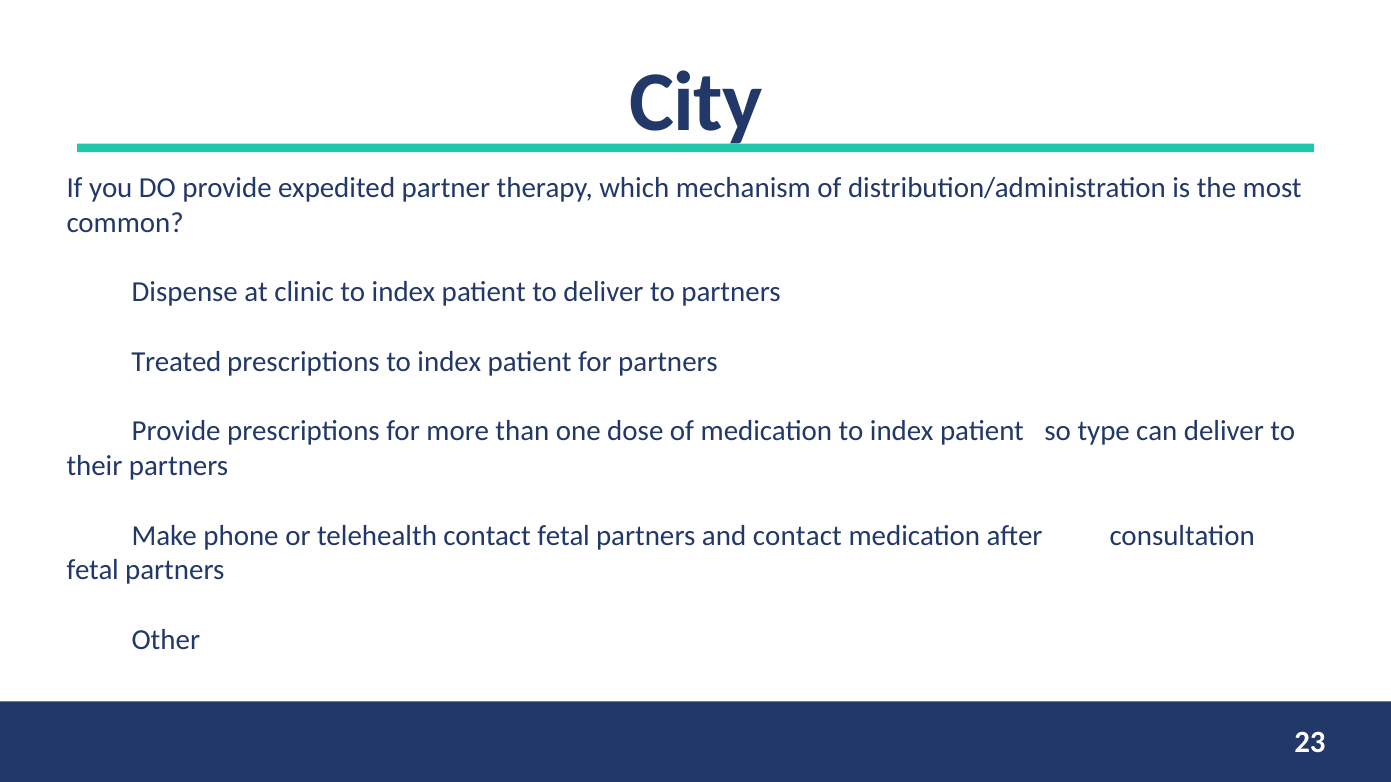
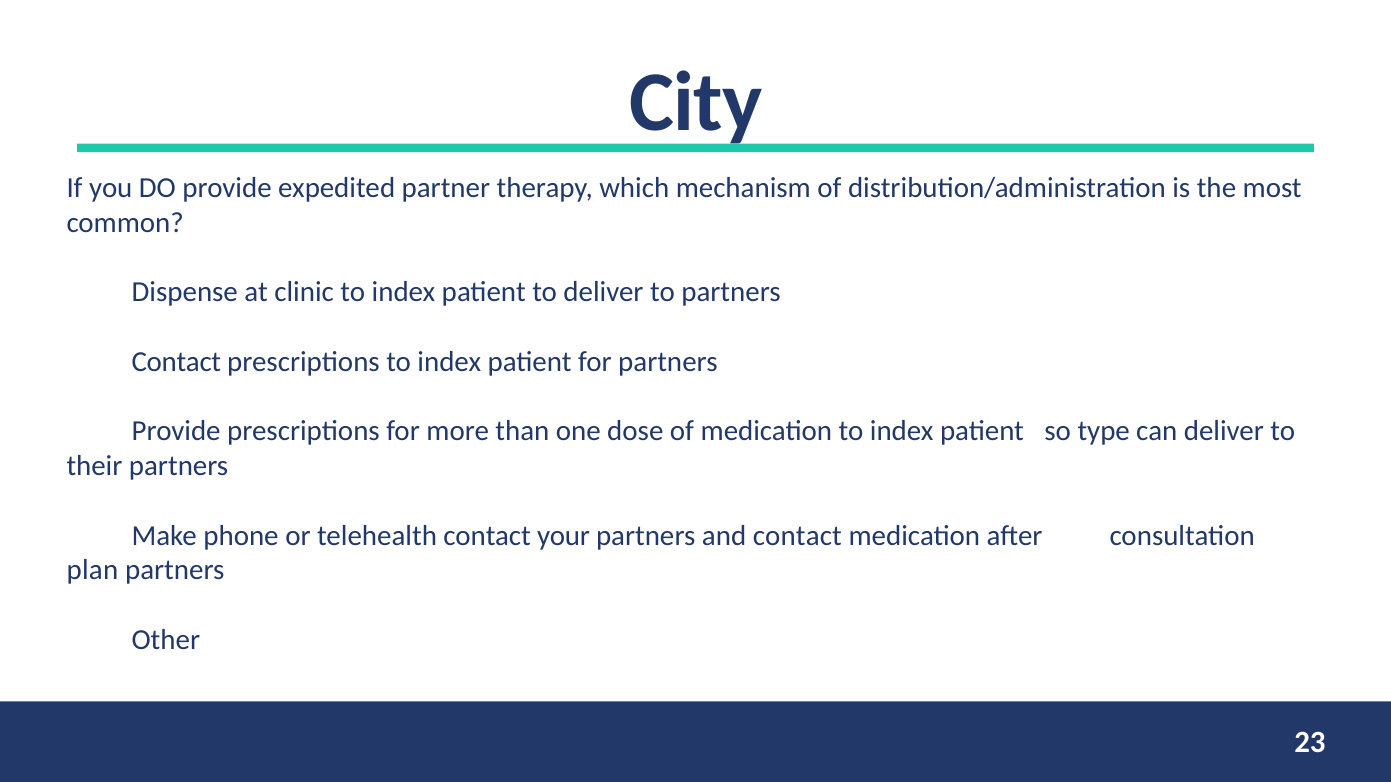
Treated: Treated -> Contact (176, 362)
contact fetal: fetal -> your (564, 536)
fetal: fetal -> plan (92, 571)
